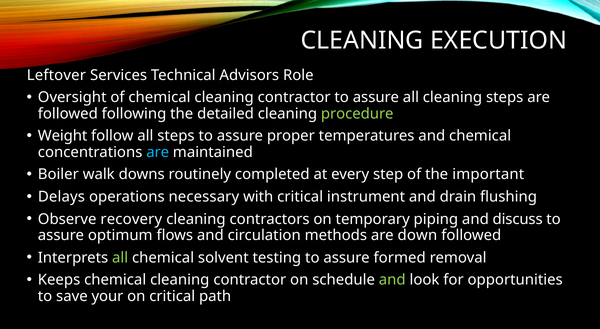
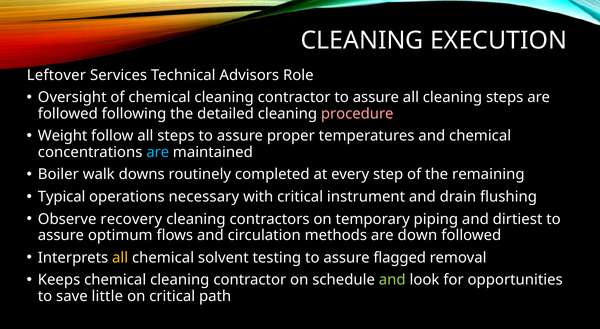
procedure colour: light green -> pink (357, 114)
important: important -> remaining (488, 174)
Delays: Delays -> Typical (62, 197)
discuss: discuss -> dirtiest (518, 219)
all colour: light green -> yellow (120, 258)
formed: formed -> flagged (400, 258)
your: your -> little (107, 296)
